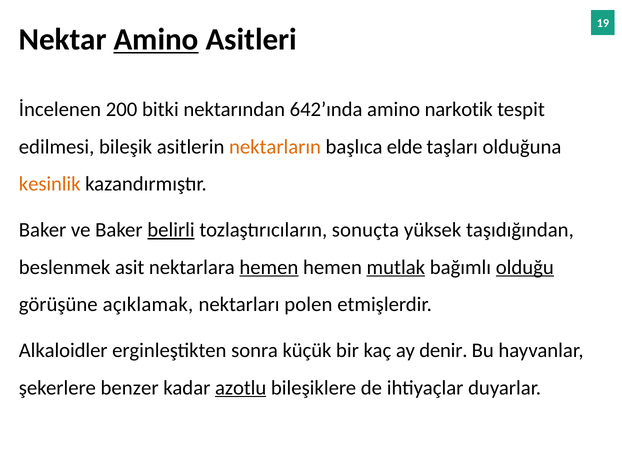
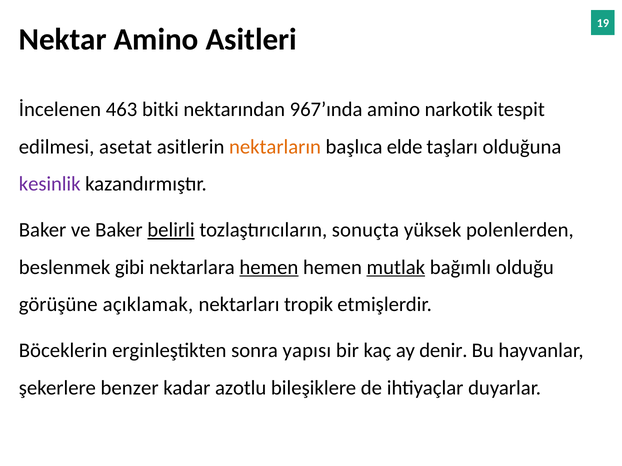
Amino underline: present -> none (156, 39)
200: 200 -> 463 (122, 110)
642’ında: 642’ında -> 967’ında (326, 110)
bileşik: bileşik -> asetat (126, 147)
kesinlik colour: orange -> purple (50, 184)
taşıdığından: taşıdığından -> polenlerden (520, 230)
asit: asit -> gibi (130, 267)
olduğu underline: present -> none (525, 267)
polen: polen -> tropik (309, 305)
Alkaloidler: Alkaloidler -> Böceklerin (63, 351)
küçük: küçük -> yapısı (307, 351)
azotlu underline: present -> none (241, 388)
